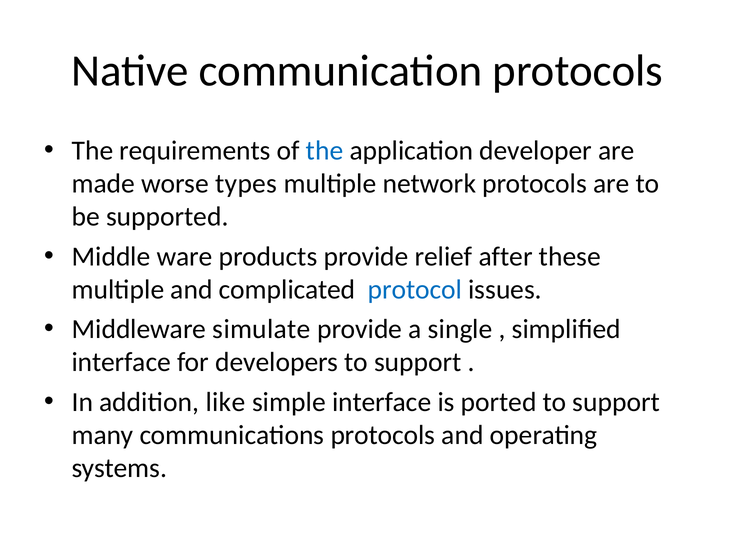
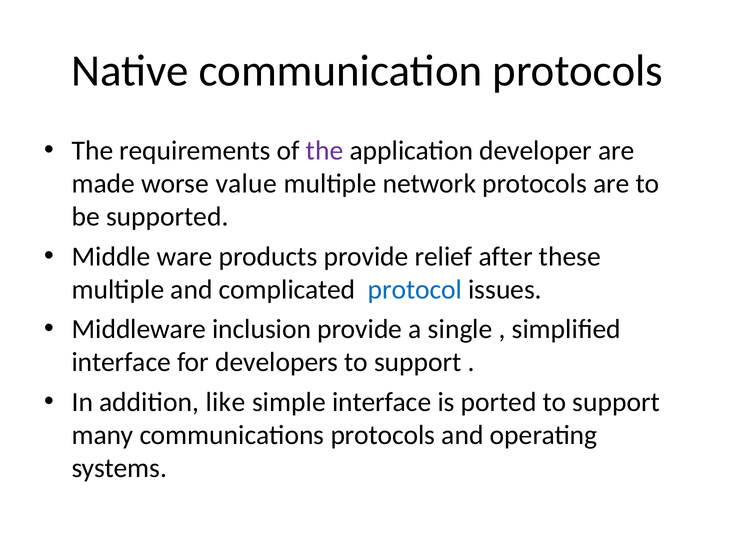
the colour: blue -> purple (325, 151)
types: types -> value (246, 184)
simulate: simulate -> inclusion (262, 329)
